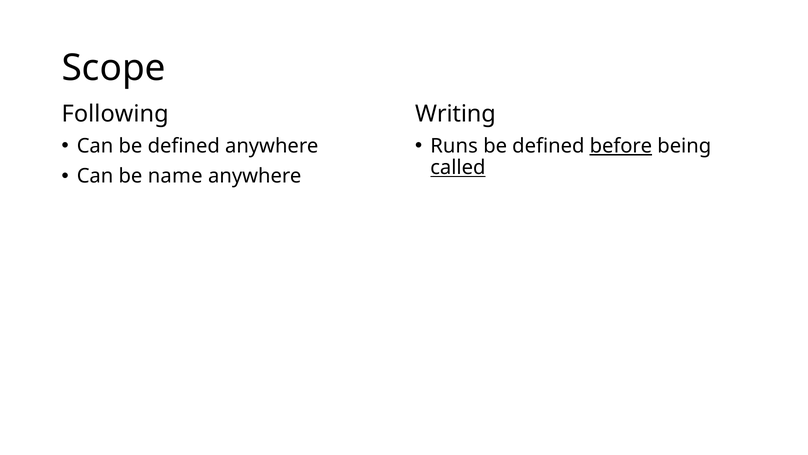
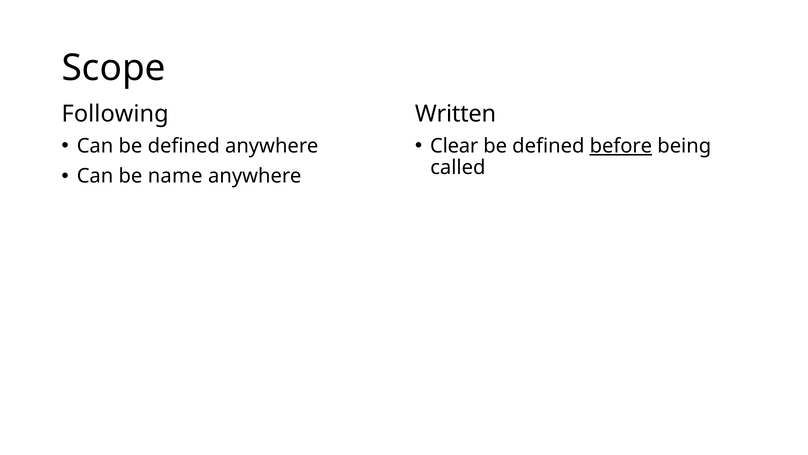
Writing: Writing -> Written (456, 114)
Runs: Runs -> Clear (454, 146)
called underline: present -> none (458, 168)
